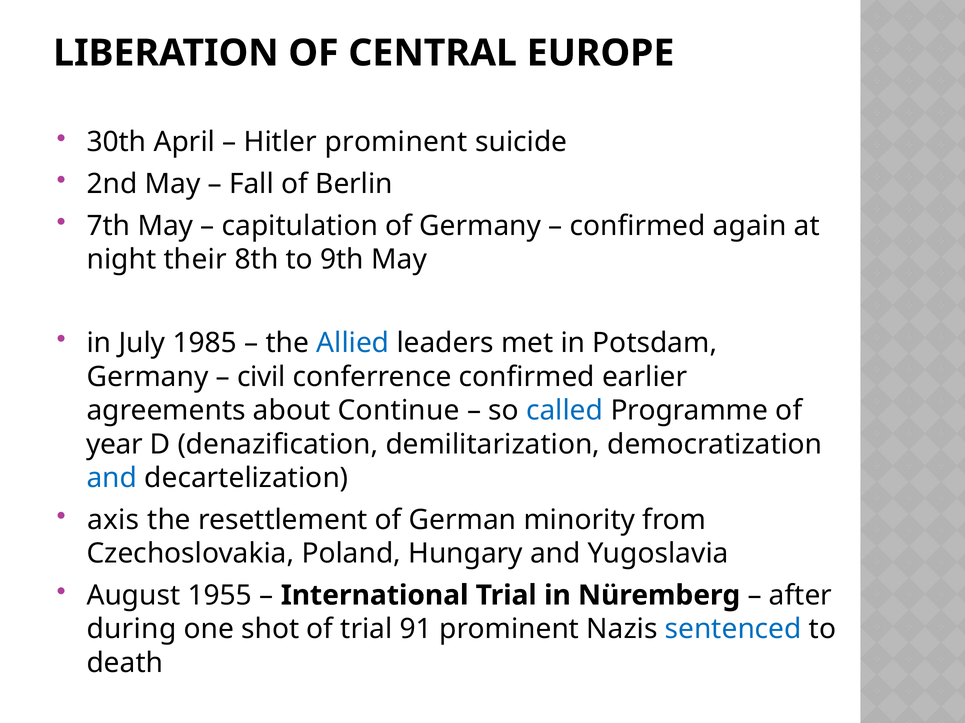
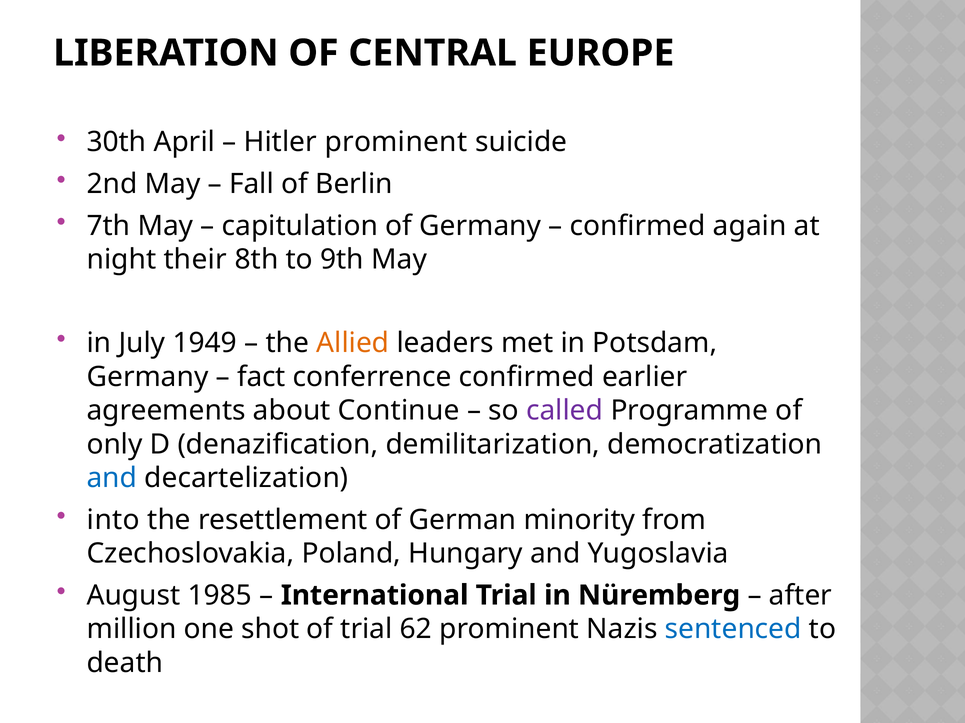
1985: 1985 -> 1949 (205, 343)
Allied colour: blue -> orange (353, 343)
civil: civil -> fact (261, 377)
called colour: blue -> purple (565, 411)
year: year -> only (115, 445)
axis: axis -> into (113, 520)
1955: 1955 -> 1985 (220, 596)
during: during -> million (132, 630)
91: 91 -> 62 (416, 630)
